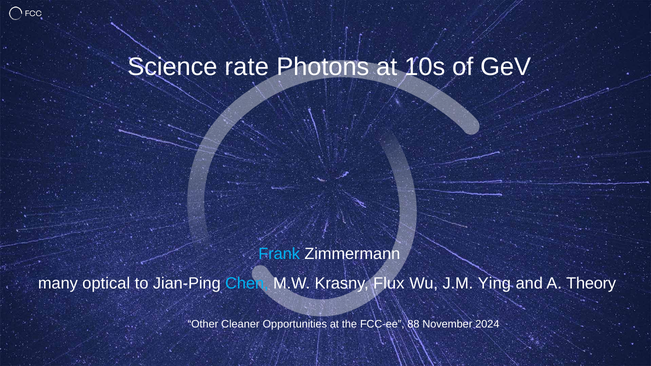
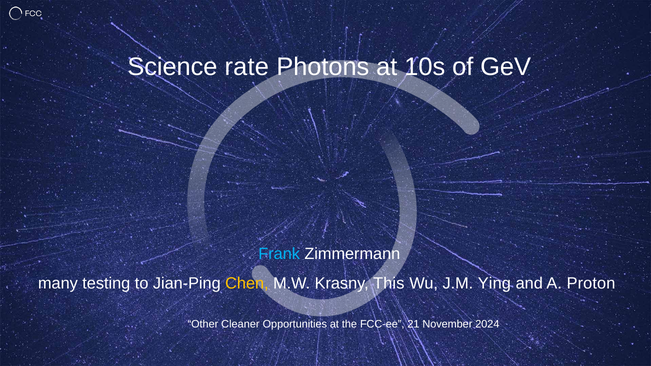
optical: optical -> testing (106, 284)
Chen colour: light blue -> yellow (247, 284)
Flux: Flux -> This (389, 284)
Theory: Theory -> Proton (591, 284)
88: 88 -> 21 (413, 324)
